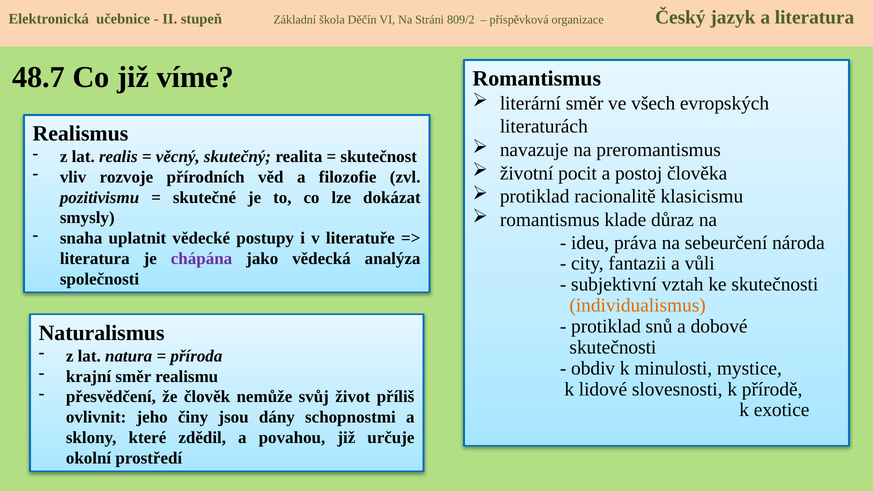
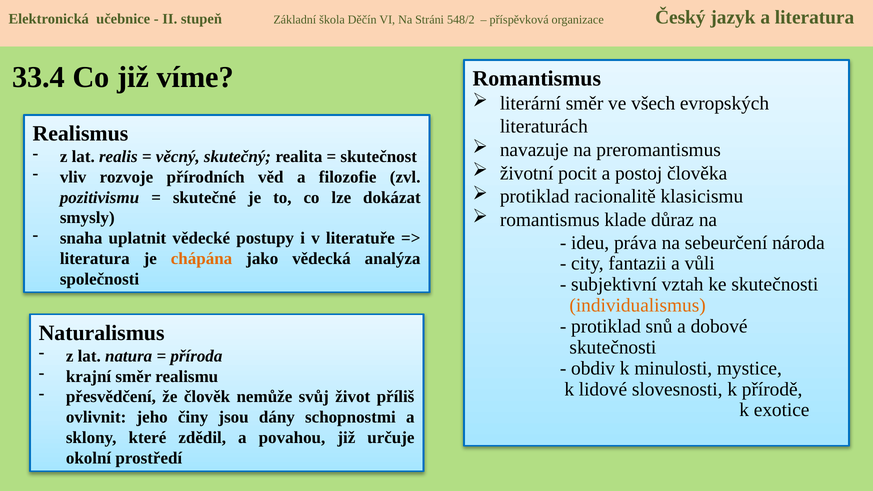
809/2: 809/2 -> 548/2 (461, 20)
48.7: 48.7 -> 33.4 (39, 77)
chápána colour: purple -> orange (202, 259)
